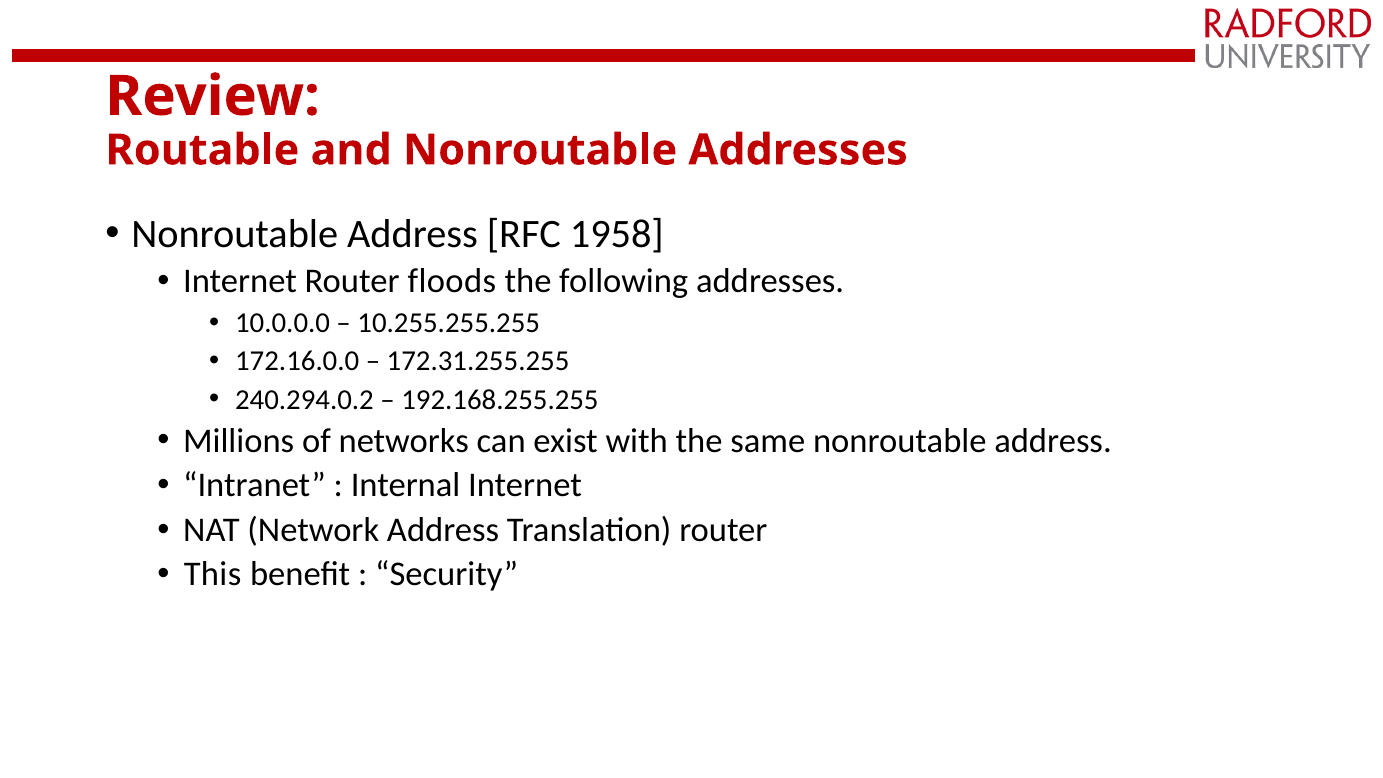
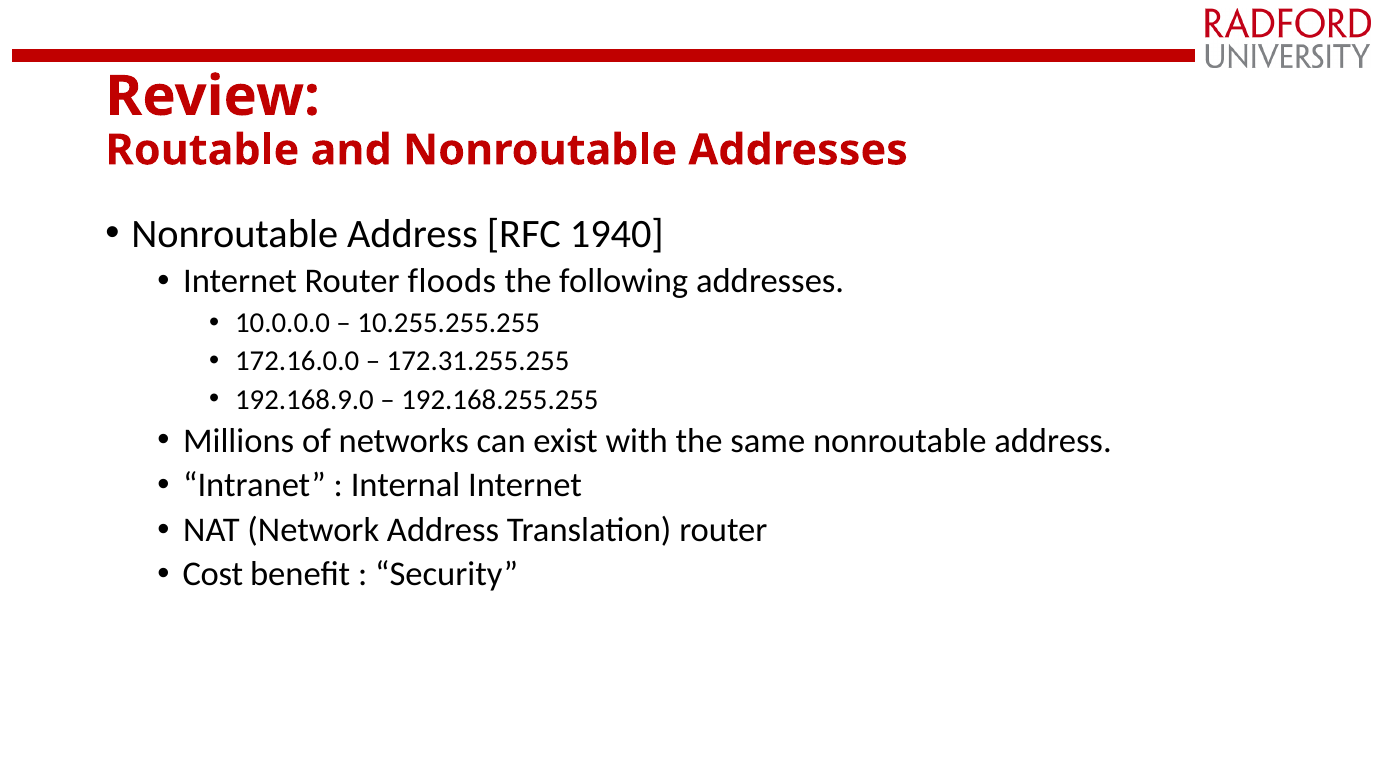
1958: 1958 -> 1940 (617, 234)
240.294.0.2: 240.294.0.2 -> 192.168.9.0 (304, 400)
This: This -> Cost (213, 574)
